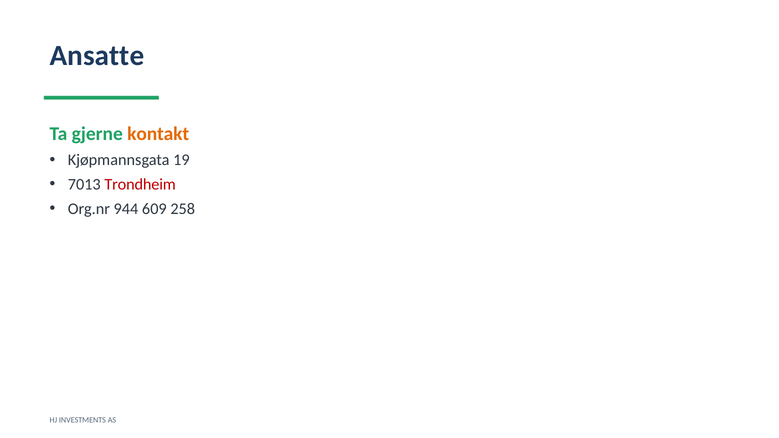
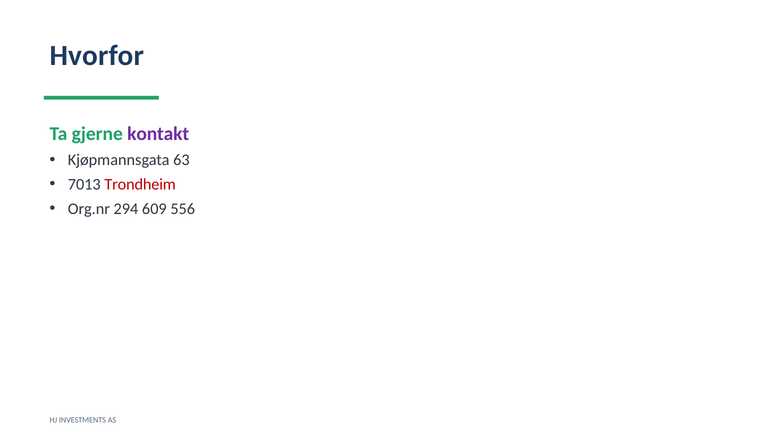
Ansatte: Ansatte -> Hvorfor (97, 56)
kontakt colour: orange -> purple (158, 134)
19: 19 -> 63 (181, 160)
944: 944 -> 294 (126, 209)
258: 258 -> 556 (183, 209)
